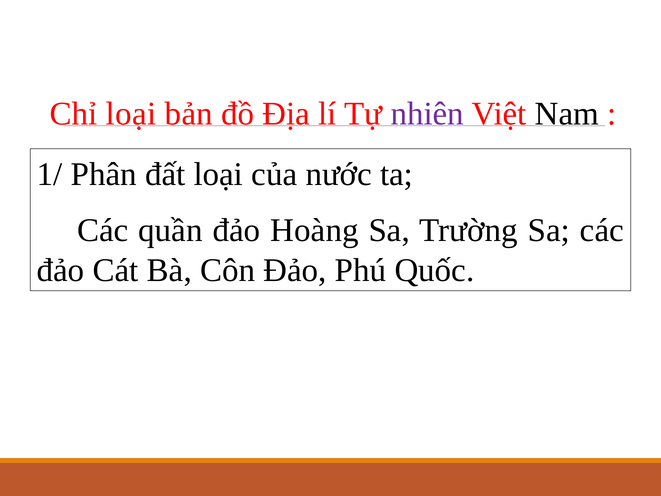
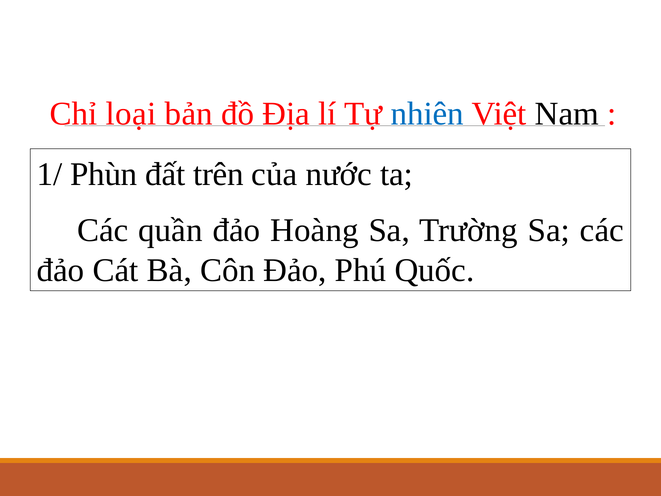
nhiên colour: purple -> blue (427, 114)
Phân: Phân -> Phùn (104, 174)
đất loại: loại -> trên (219, 174)
